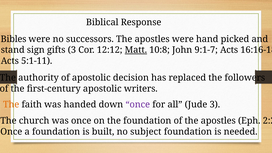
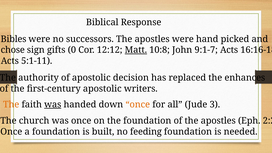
stand: stand -> chose (13, 50)
gifts 3: 3 -> 0 (72, 50)
followers: followers -> enhances (245, 78)
was underline: none -> present (53, 104)
once colour: purple -> orange (138, 104)
subject: subject -> feeding (146, 132)
